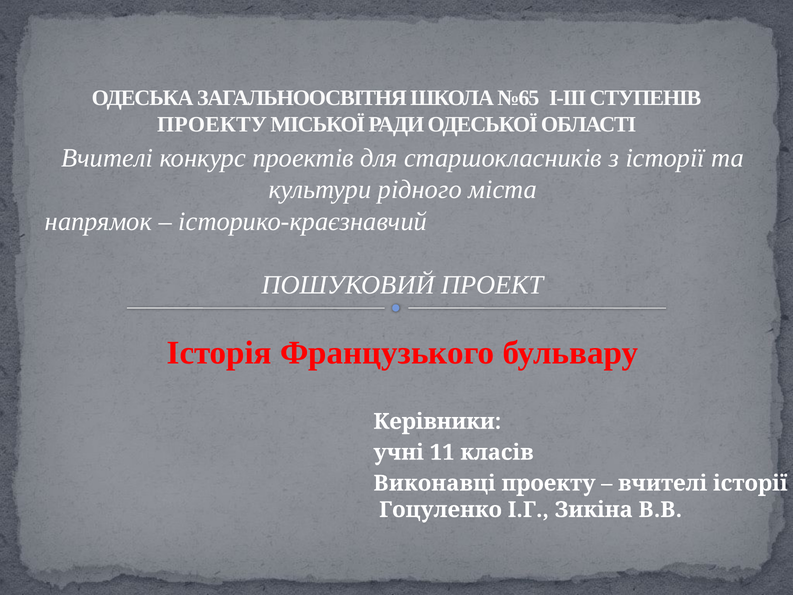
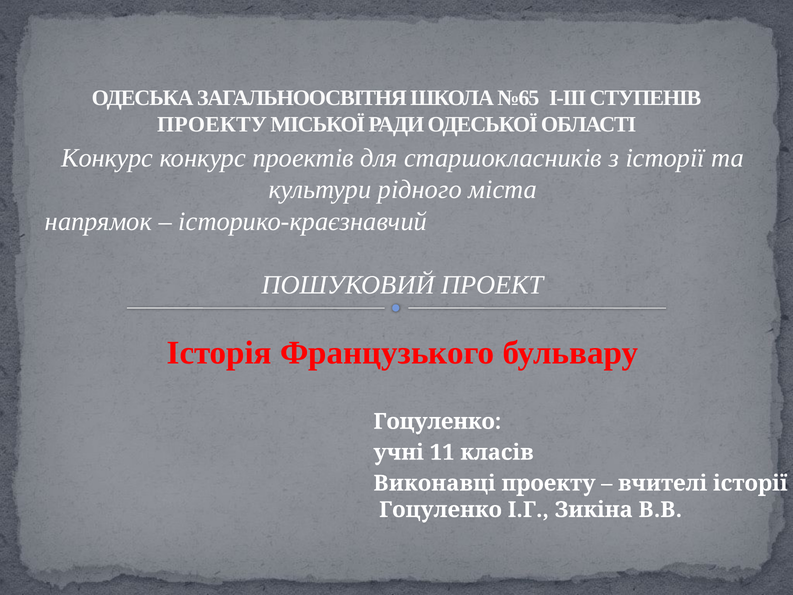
Вчителі: Вчителі -> Конкурс (107, 158)
Керівники: Керівники -> Гоцуленко (437, 421)
